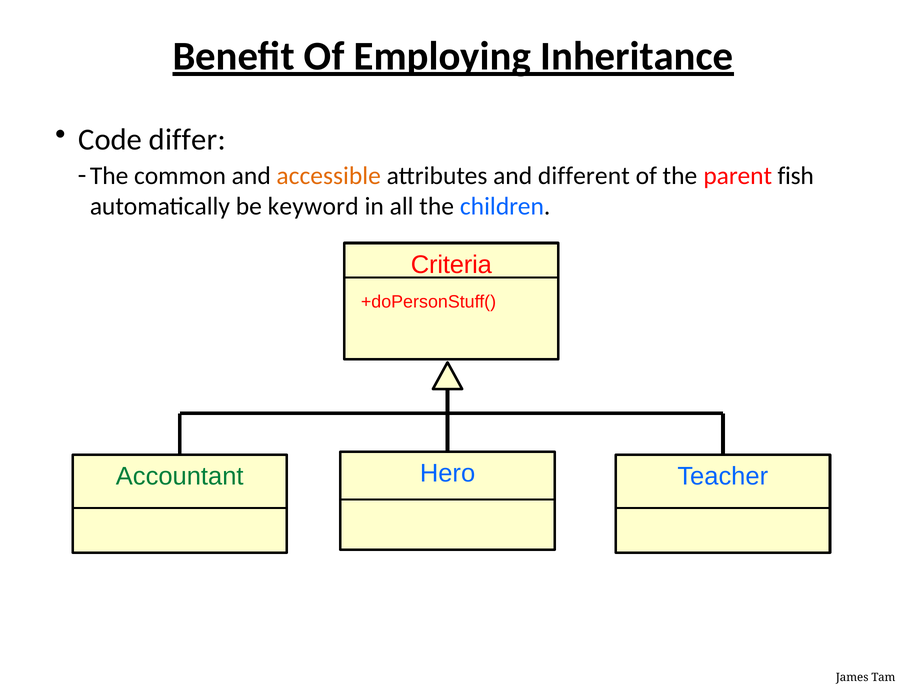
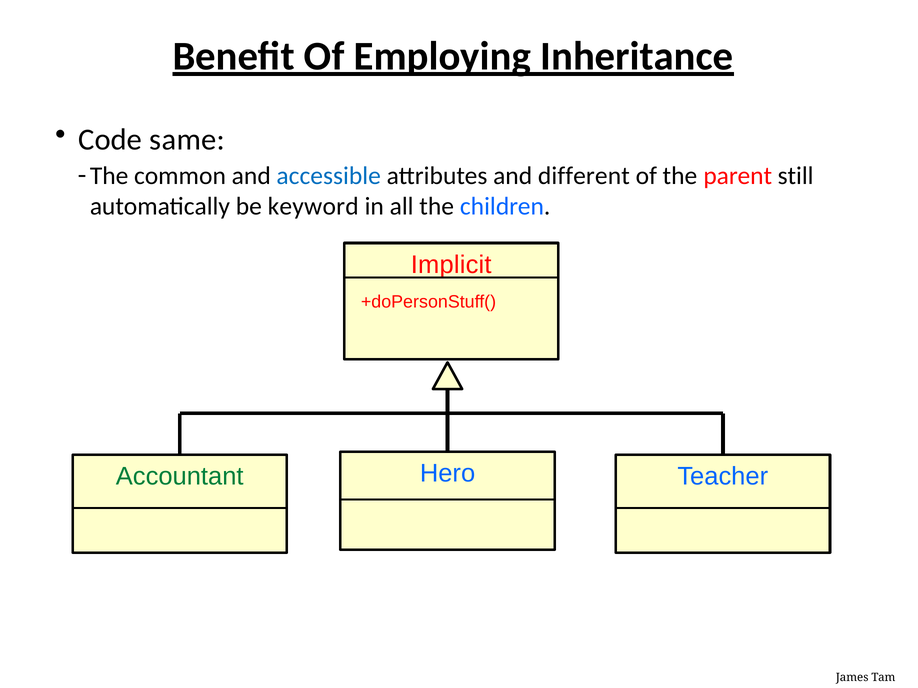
differ: differ -> same (187, 140)
accessible colour: orange -> blue (329, 176)
fish: fish -> still (796, 176)
Criteria: Criteria -> Implicit (451, 265)
